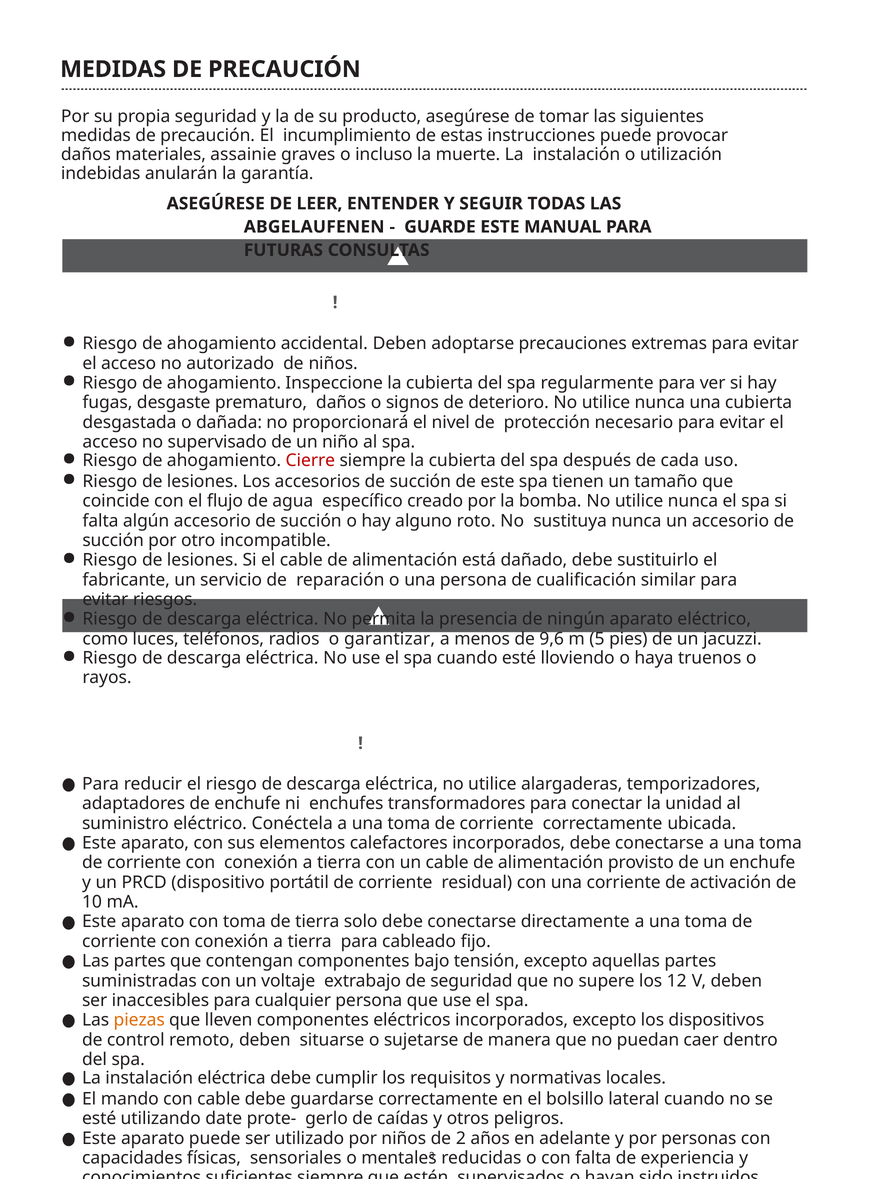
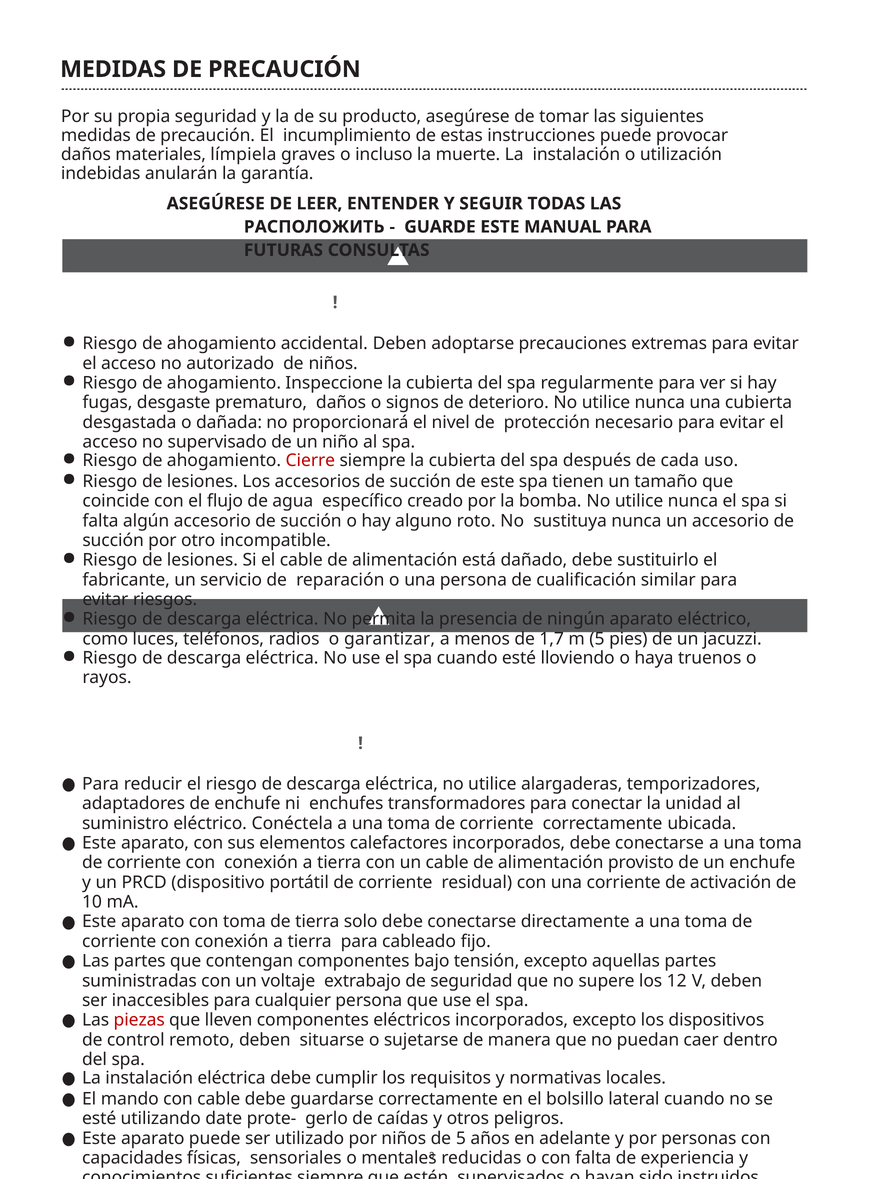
assainie: assainie -> límpiela (243, 154)
ABGELAUFENEN: ABGELAUFENEN -> РАСПОЛОЖИТЬ (314, 227)
9,6: 9,6 -> 1,7 (552, 639)
piezas colour: orange -> red (139, 1021)
de 2: 2 -> 5 (461, 1139)
